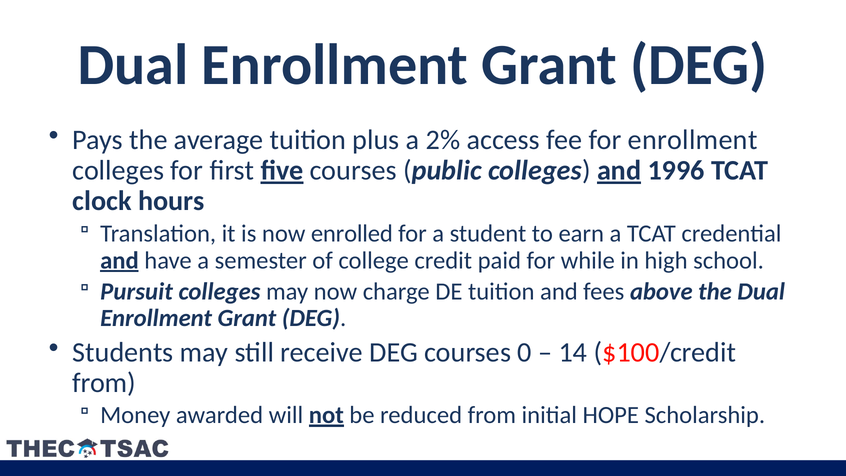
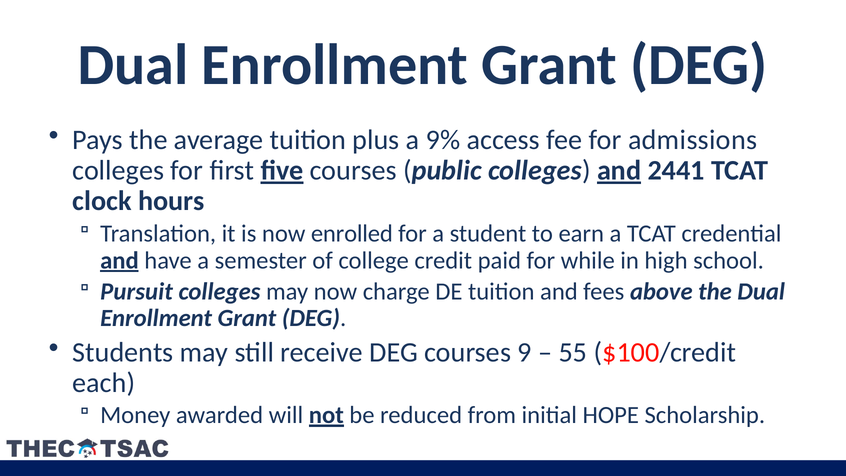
2%: 2% -> 9% (443, 140)
for enrollment: enrollment -> admissions (693, 140)
1996: 1996 -> 2441 (676, 171)
0: 0 -> 9 (525, 352)
14: 14 -> 55 (573, 352)
from: from -> each (104, 383)
